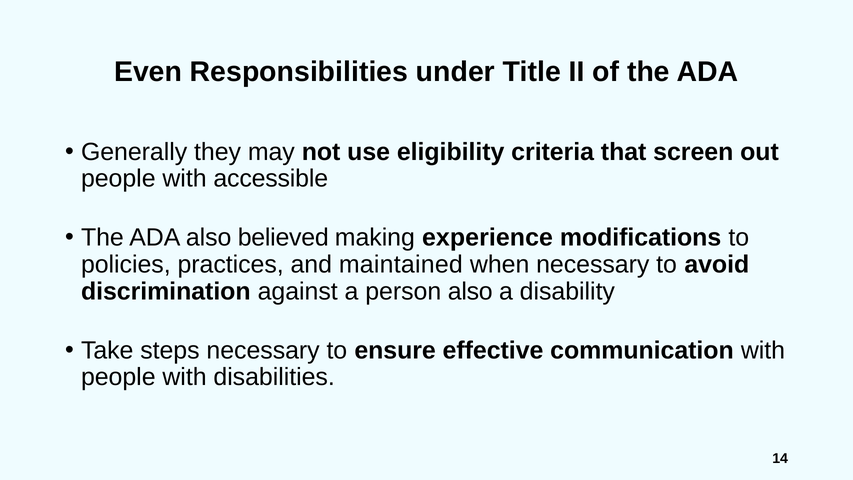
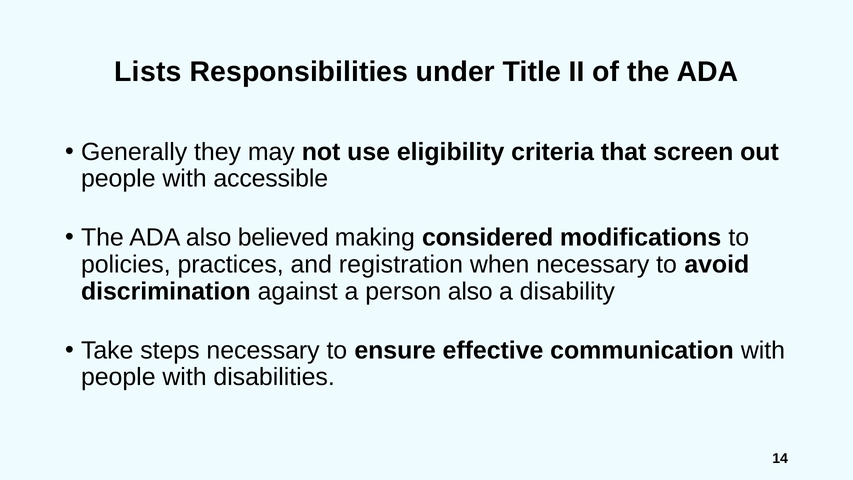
Even: Even -> Lists (148, 72)
experience: experience -> considered (488, 238)
maintained: maintained -> registration (401, 264)
